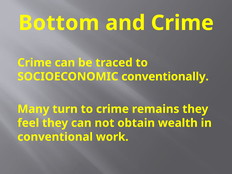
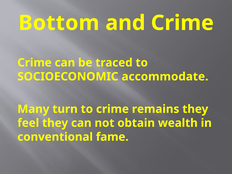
conventionally: conventionally -> accommodate (165, 77)
work: work -> fame (112, 137)
